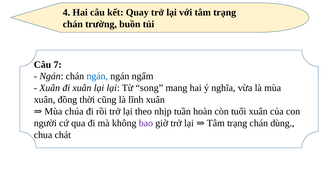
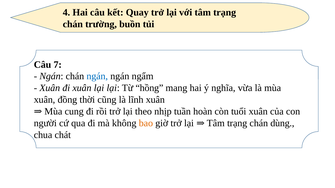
song: song -> hồng (149, 88)
chúa: chúa -> cung (74, 112)
bao colour: purple -> orange (146, 123)
